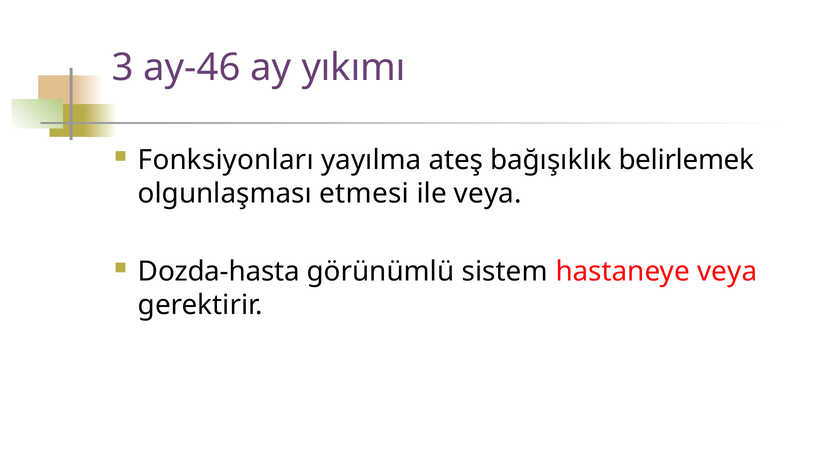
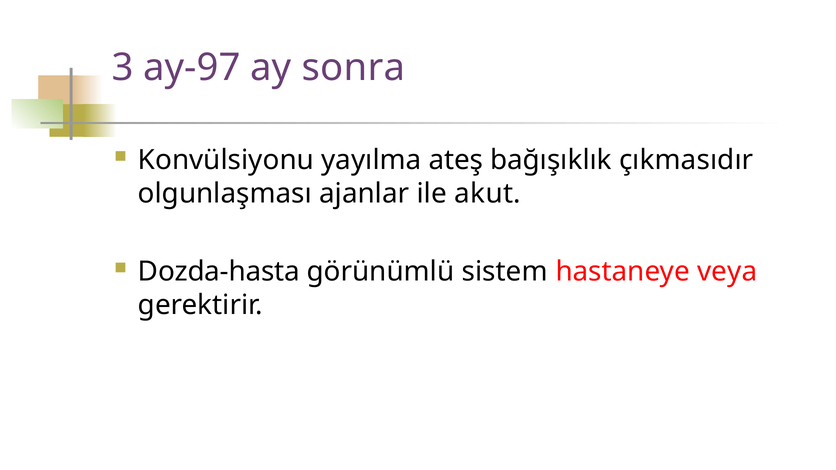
ay-46: ay-46 -> ay-97 (192, 67)
yıkımı: yıkımı -> sonra (353, 67)
Fonksiyonları: Fonksiyonları -> Konvülsiyonu (226, 160)
belirlemek: belirlemek -> çıkmasıdır (686, 160)
etmesi: etmesi -> ajanlar (364, 194)
ile veya: veya -> akut (488, 194)
